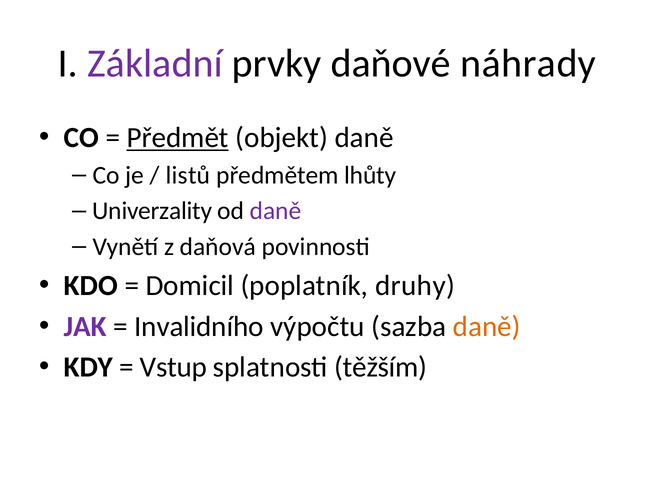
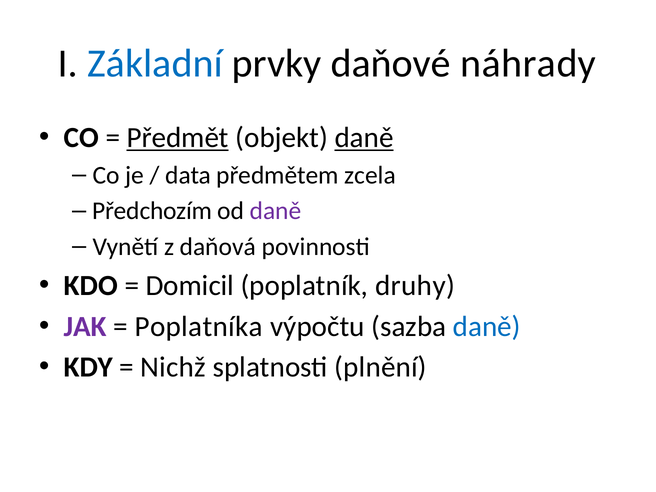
Základní colour: purple -> blue (155, 64)
daně underline: none -> present (364, 138)
listů: listů -> data (188, 175)
lhůty: lhůty -> zcela (370, 175)
Univerzality: Univerzality -> Předchozím (152, 211)
Invalidního: Invalidního -> Poplatníka (199, 327)
daně colour: orange -> blue (487, 327)
Vstup: Vstup -> Nichž (173, 367)
těžším: těžším -> plnění (381, 367)
